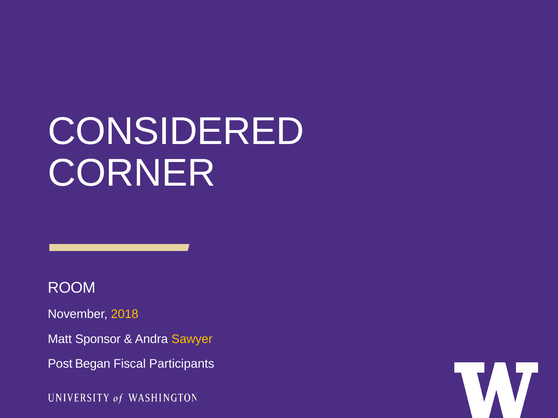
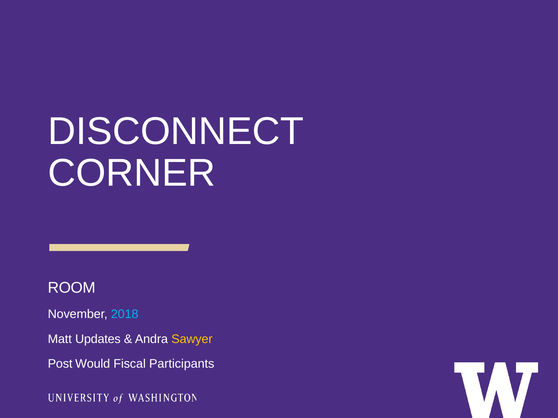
CONSIDERED: CONSIDERED -> DISCONNECT (176, 131)
2018 colour: yellow -> light blue (125, 315)
Sponsor: Sponsor -> Updates (98, 339)
Began: Began -> Would (93, 364)
